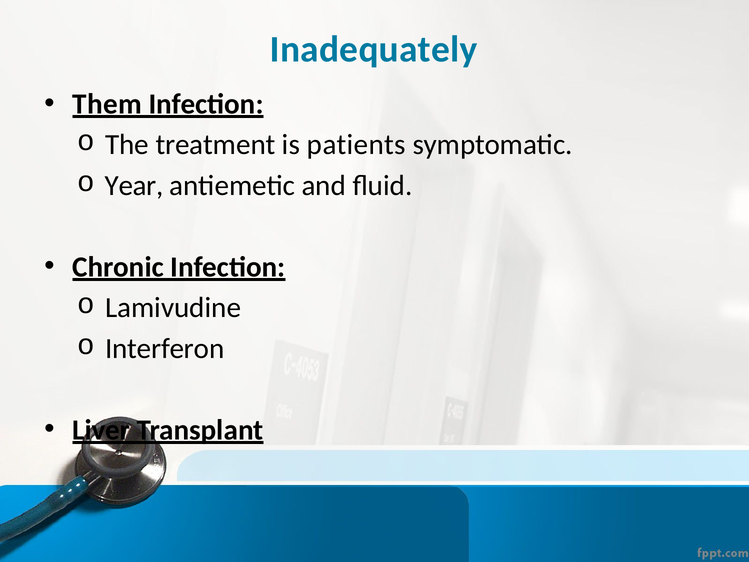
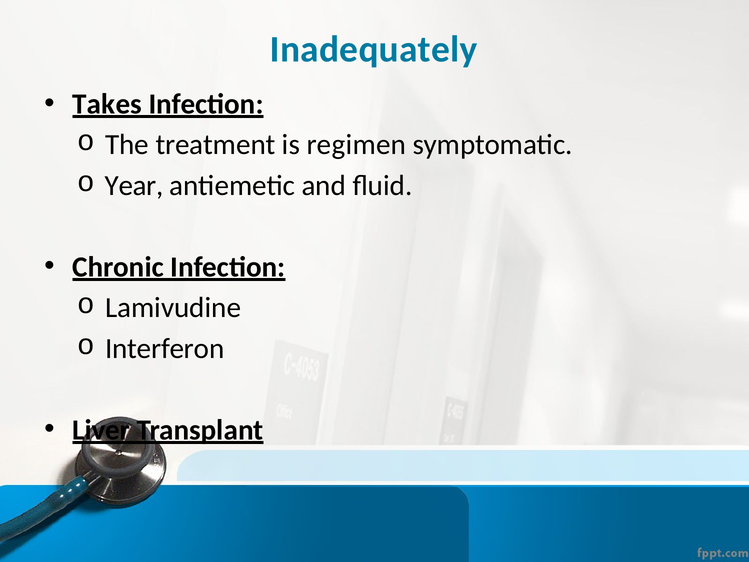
Them: Them -> Takes (107, 104)
patients: patients -> regimen (356, 145)
